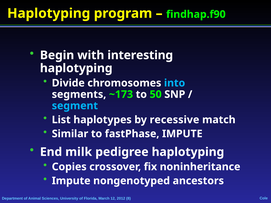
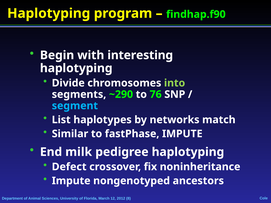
into colour: light blue -> light green (175, 83)
~173: ~173 -> ~290 (121, 94)
50: 50 -> 76 (156, 94)
recessive: recessive -> networks (175, 120)
Copies: Copies -> Defect (69, 167)
